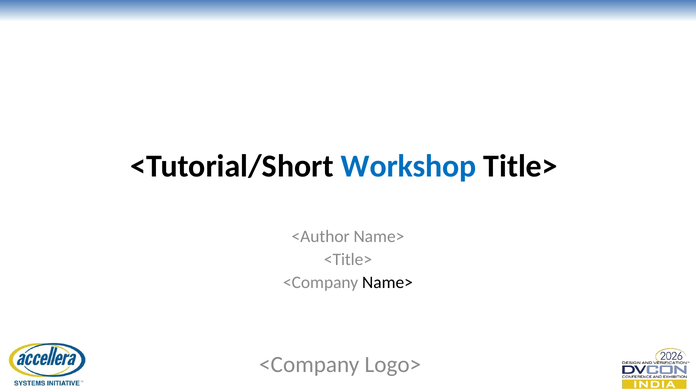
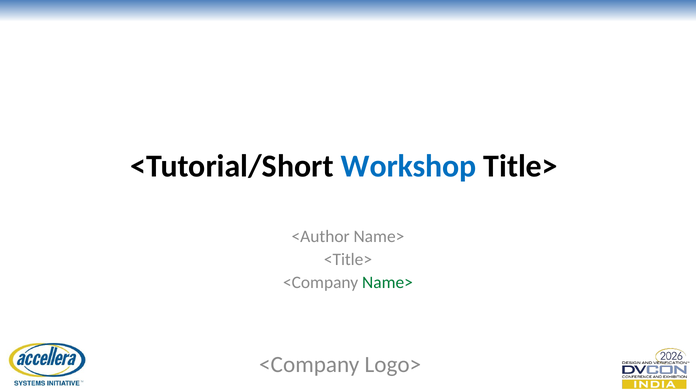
Name> colour: black -> green (387, 282)
